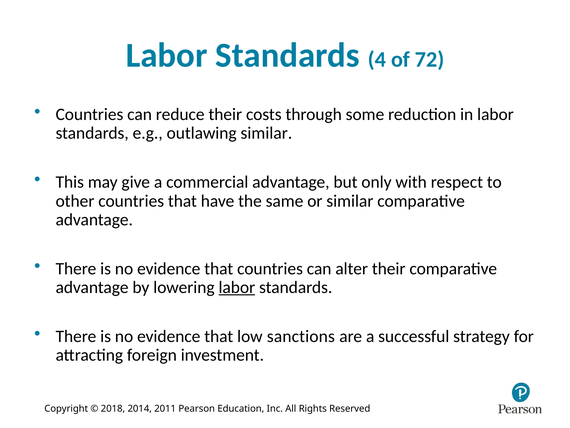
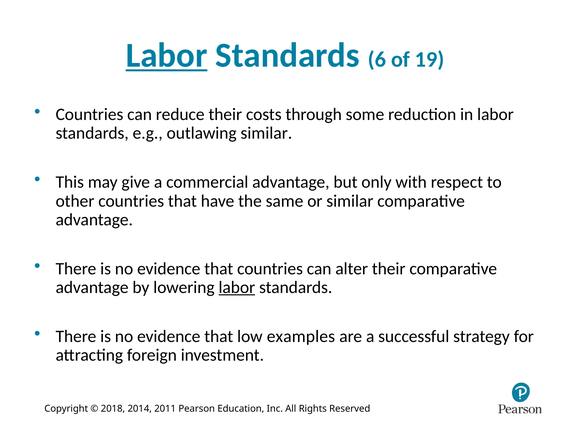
Labor underline: none -> present (167, 55)
4: 4 -> 6 (377, 59)
72: 72 -> 19 (430, 59)
sanctions: sanctions -> examples (301, 336)
